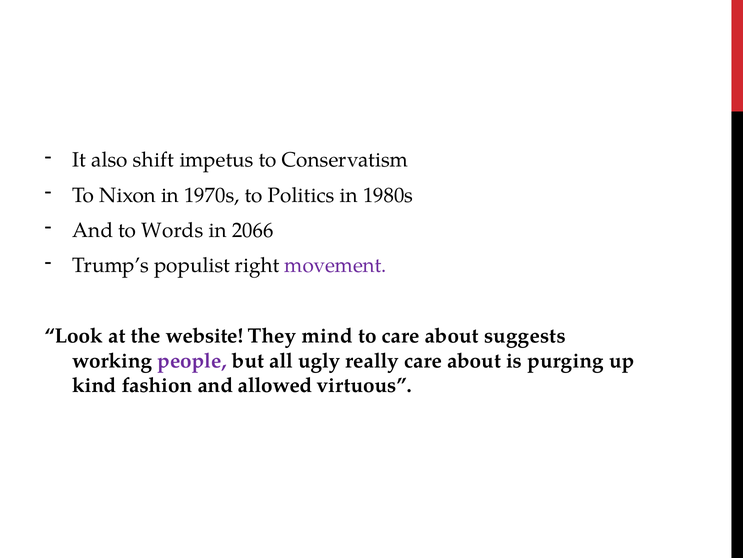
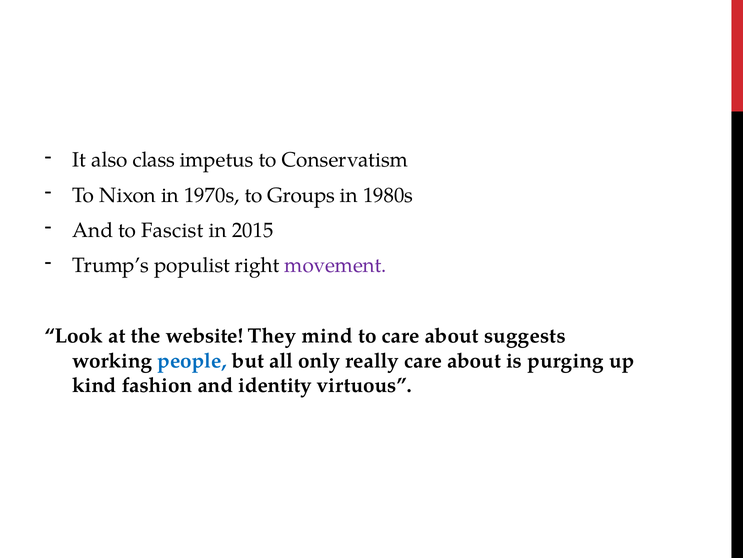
shift: shift -> class (154, 160)
Politics: Politics -> Groups (301, 195)
Words: Words -> Fascist (172, 230)
2066: 2066 -> 2015 (253, 230)
people colour: purple -> blue (192, 360)
ugly: ugly -> only (319, 360)
allowed: allowed -> identity (275, 385)
